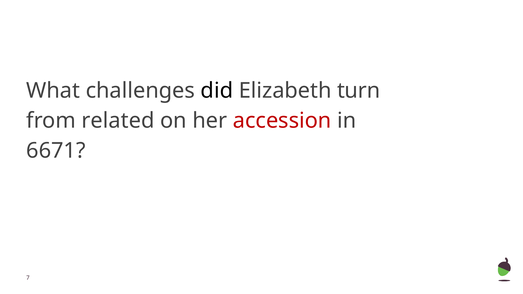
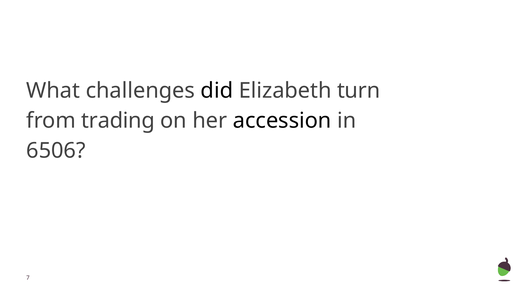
related: related -> trading (118, 121)
accession colour: red -> black (282, 121)
6671: 6671 -> 6506 (56, 151)
